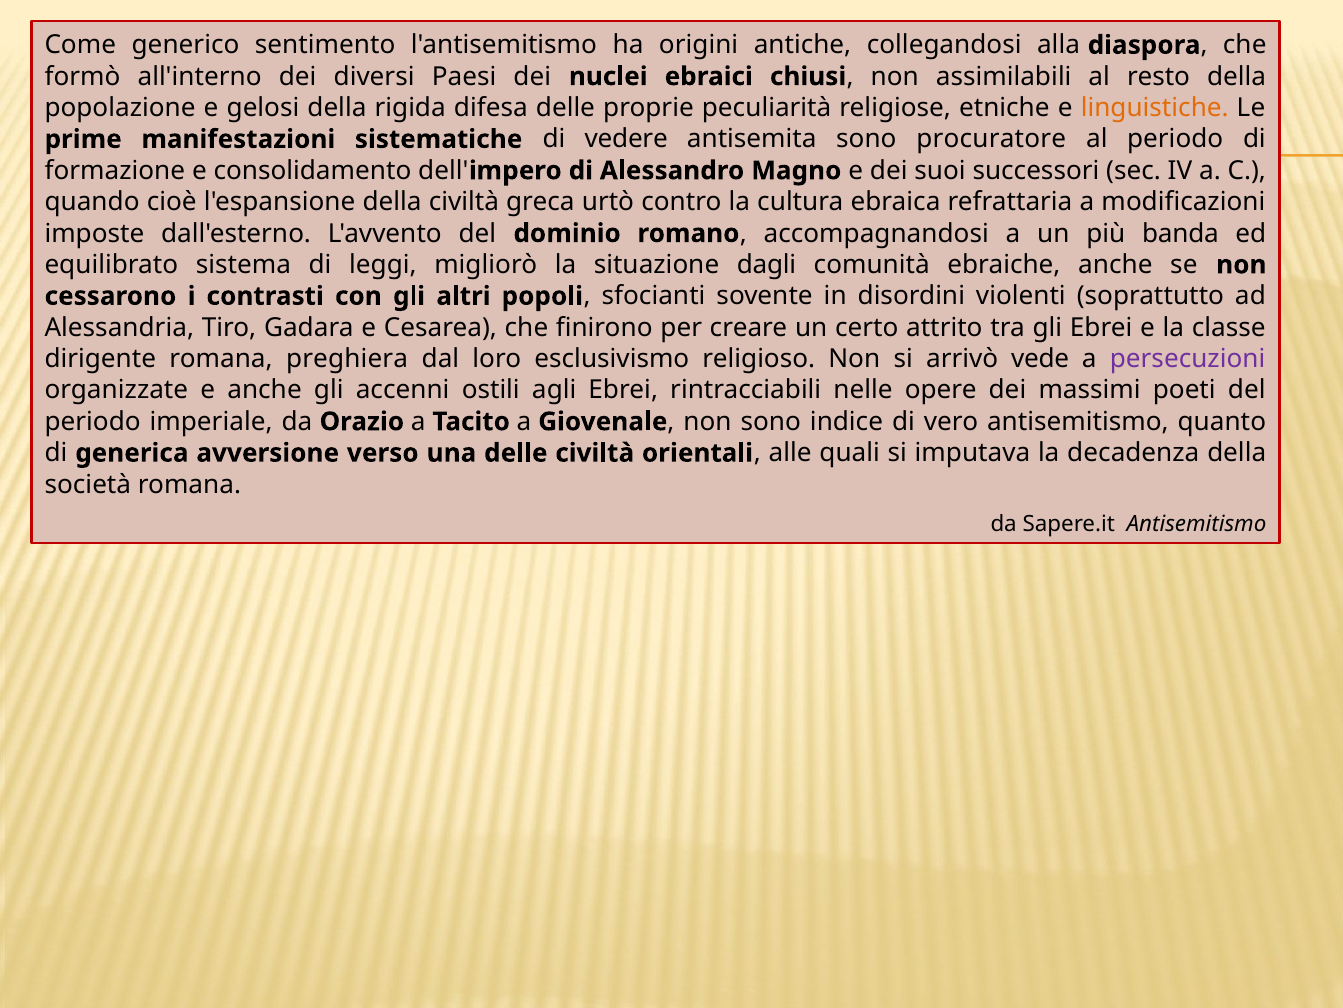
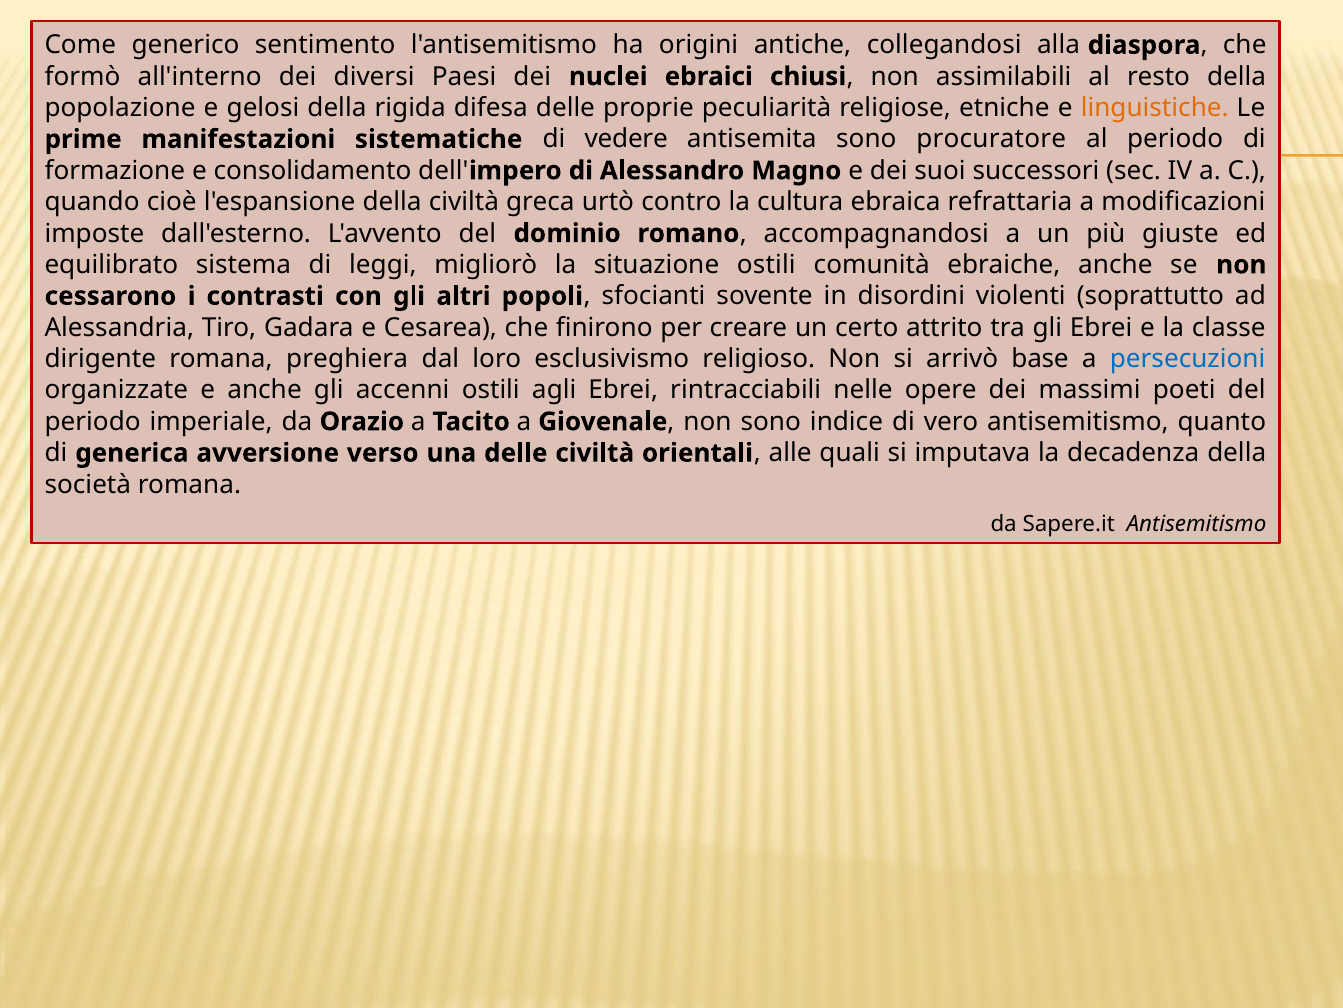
banda: banda -> giuste (1180, 233)
situazione dagli: dagli -> ostili (766, 265)
vede: vede -> base (1040, 359)
persecuzioni colour: purple -> blue (1188, 359)
